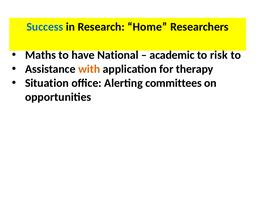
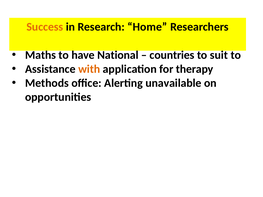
Success colour: blue -> orange (45, 27)
academic: academic -> countries (172, 55)
risk: risk -> suit (219, 55)
Situation: Situation -> Methods (47, 83)
committees: committees -> unavailable (173, 83)
